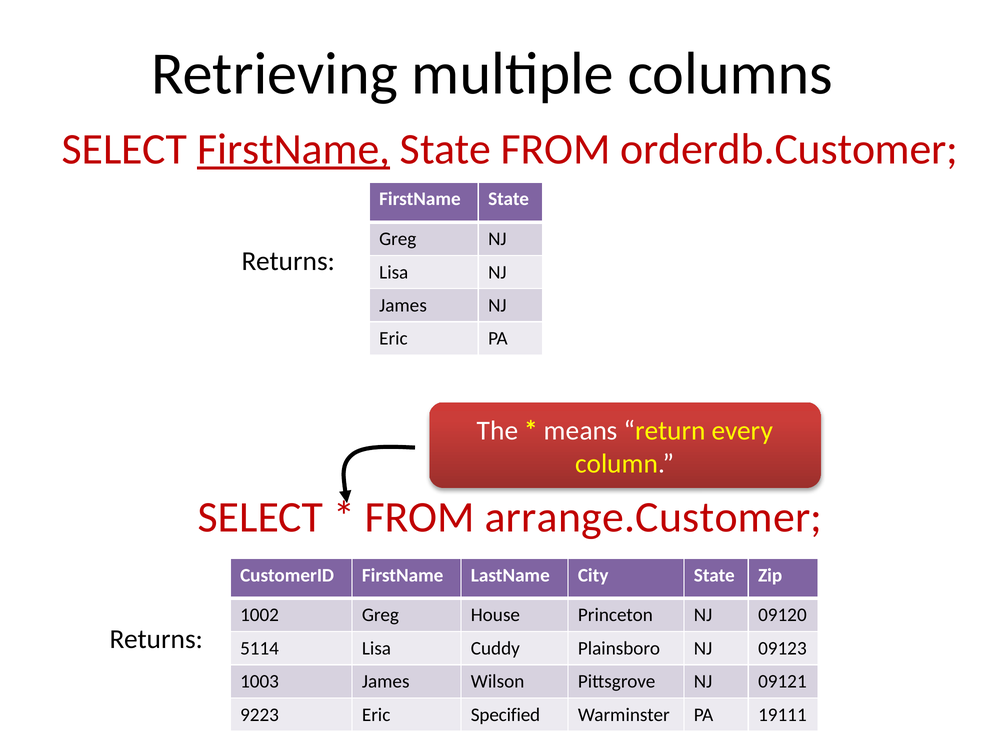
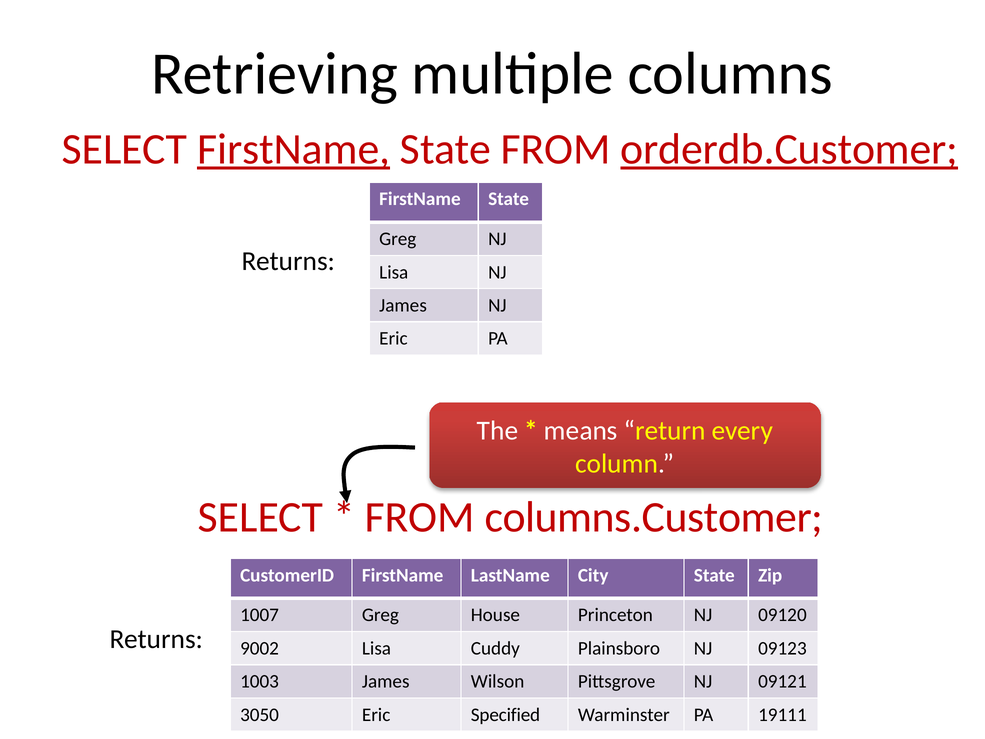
orderdb.Customer underline: none -> present (789, 149)
arrange.Customer: arrange.Customer -> columns.Customer (654, 517)
1002: 1002 -> 1007 (260, 615)
5114: 5114 -> 9002 (260, 648)
9223: 9223 -> 3050 (260, 715)
